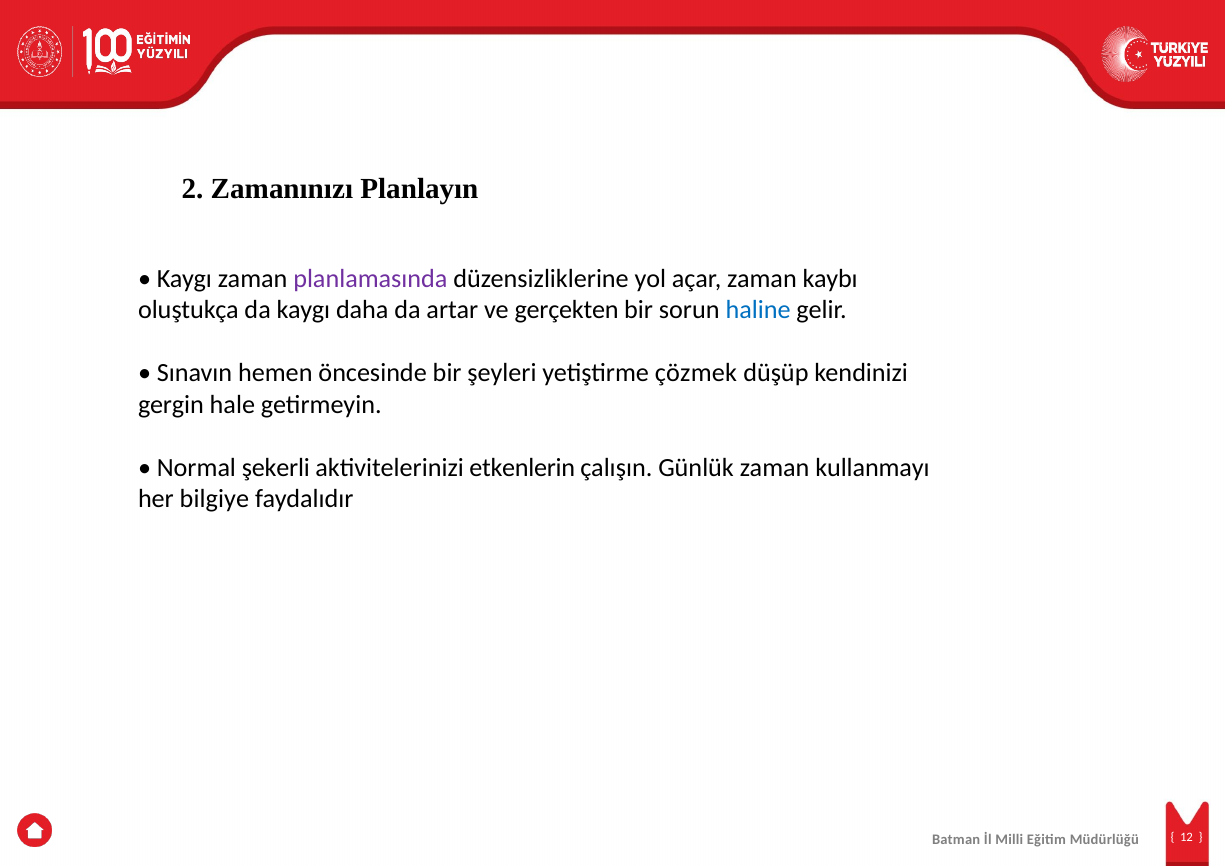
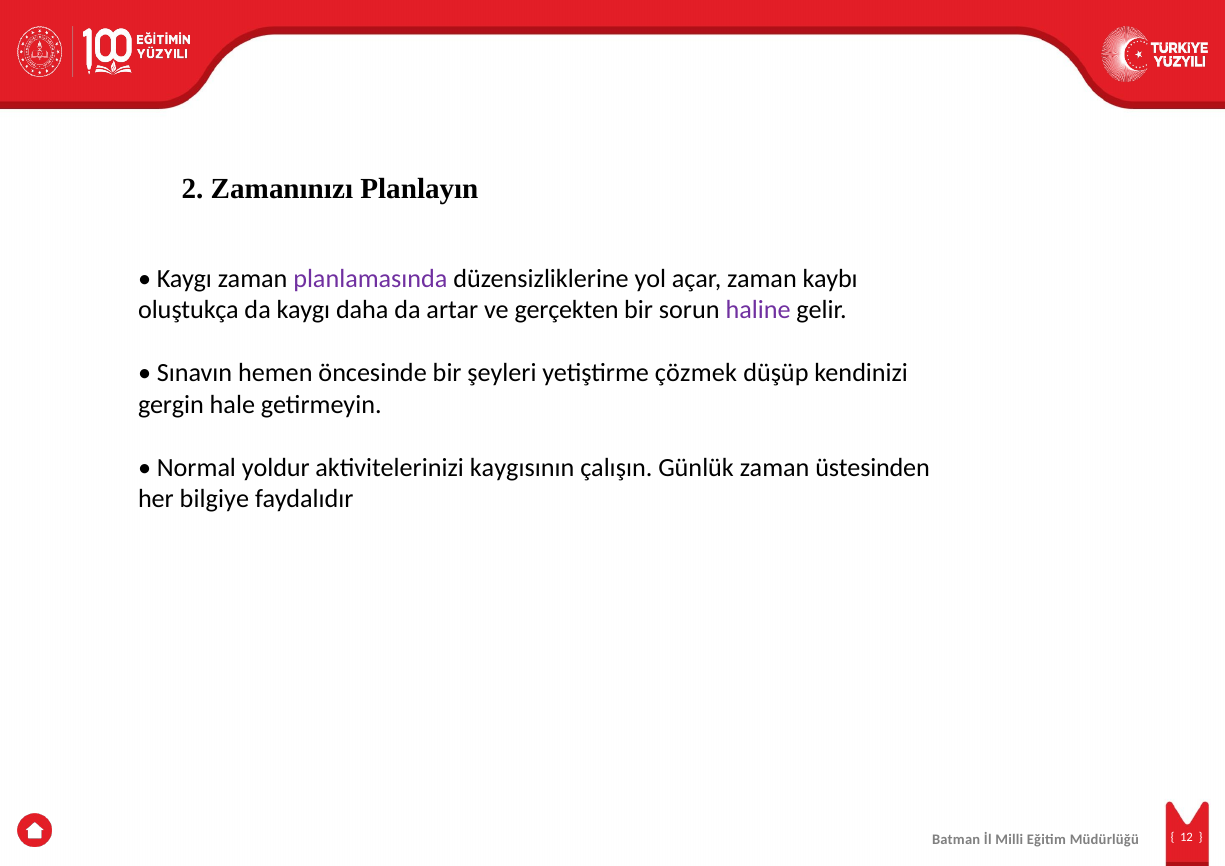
haline colour: blue -> purple (758, 310)
şekerli: şekerli -> yoldur (276, 468)
etkenlerin: etkenlerin -> kaygısının (522, 468)
kullanmayı: kullanmayı -> üstesinden (873, 468)
